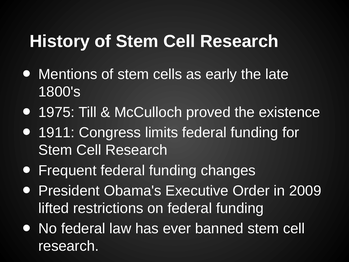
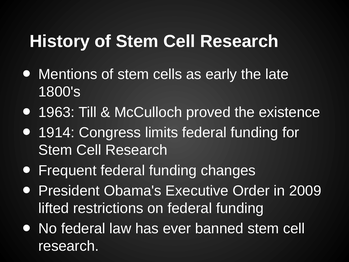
1975: 1975 -> 1963 (57, 112)
1911: 1911 -> 1914 (57, 132)
